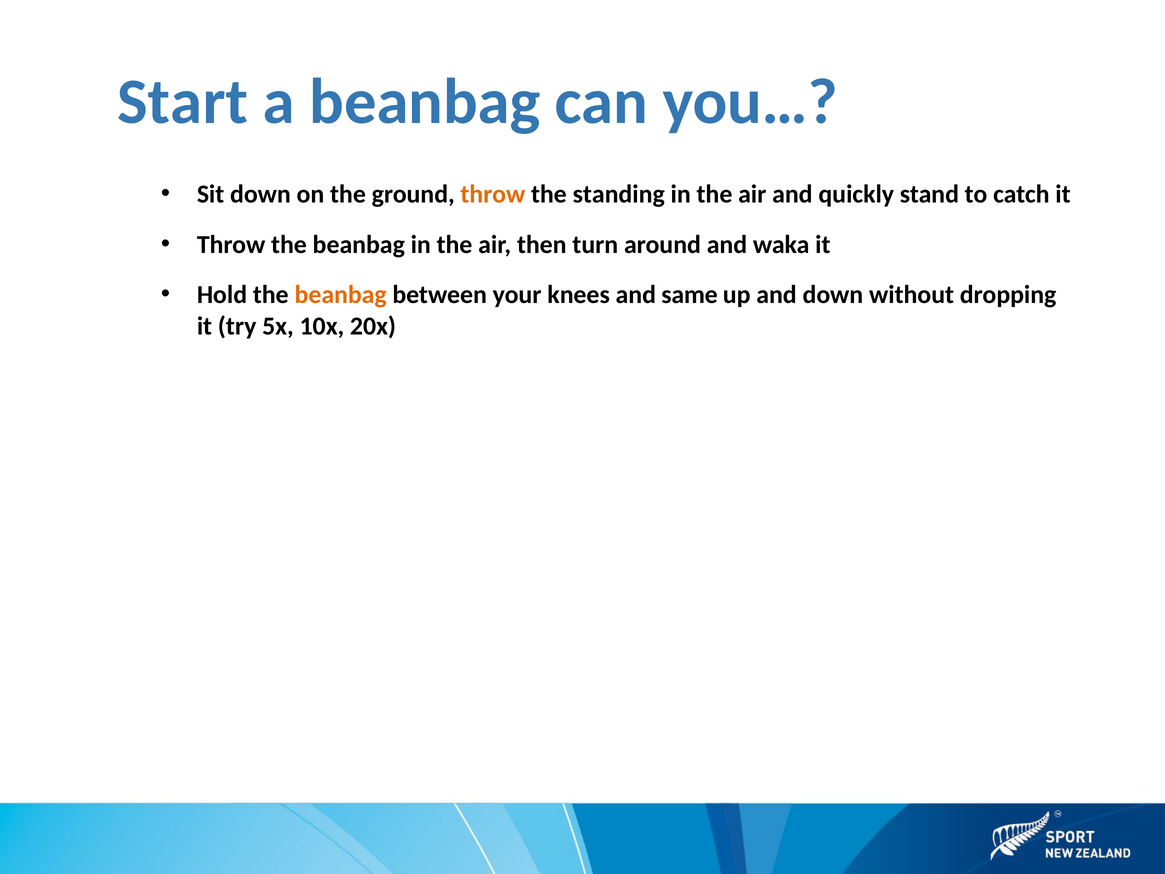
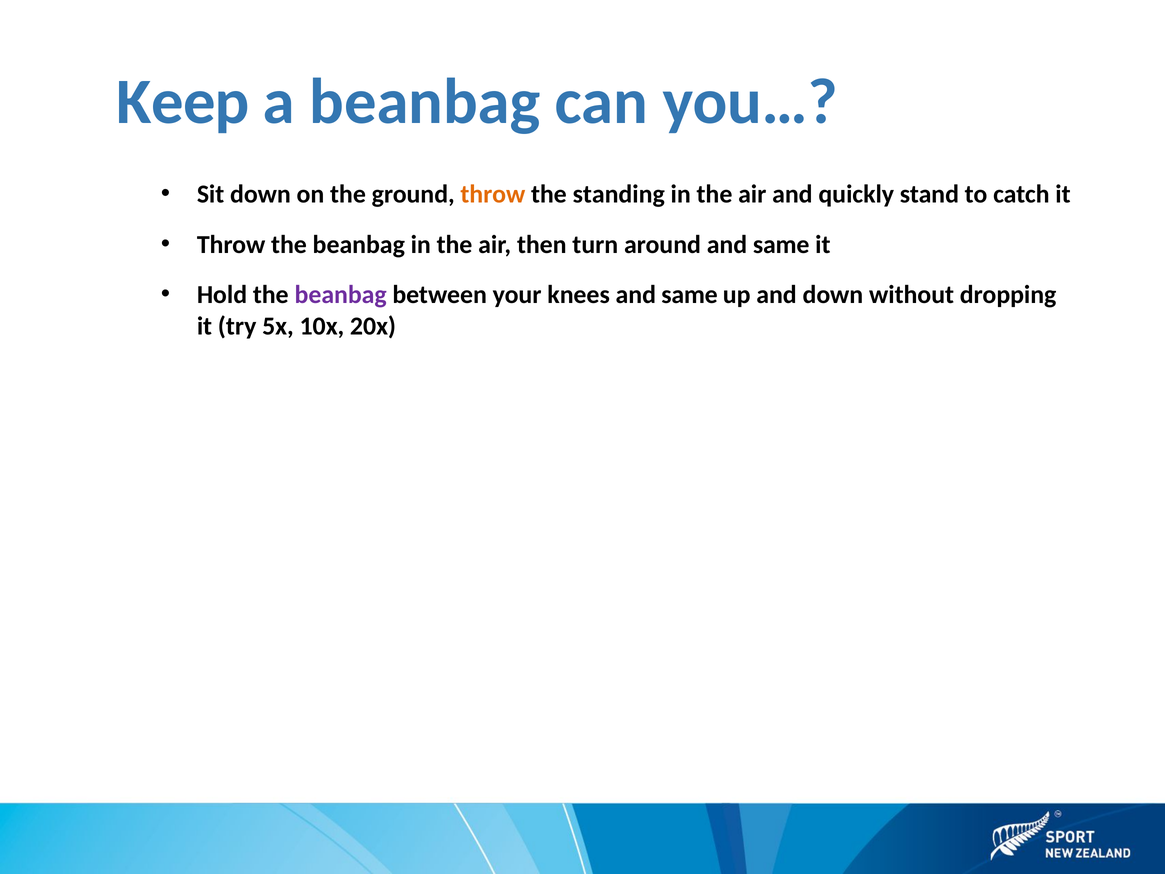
Start: Start -> Keep (183, 102)
around and waka: waka -> same (781, 244)
beanbag colour: orange -> purple (341, 295)
